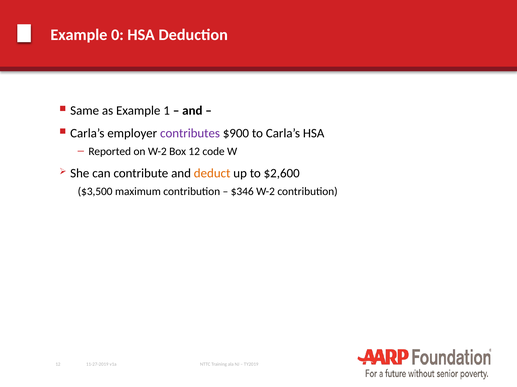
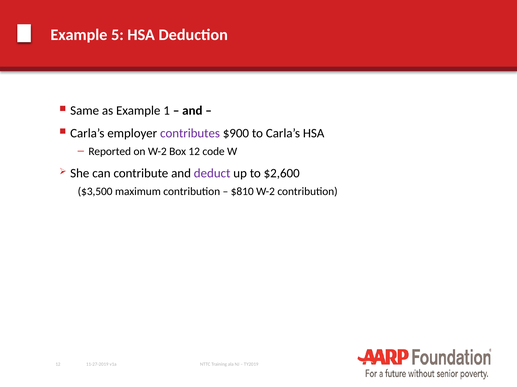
0: 0 -> 5 (117, 35)
deduct colour: orange -> purple (212, 174)
$346: $346 -> $810 (242, 192)
